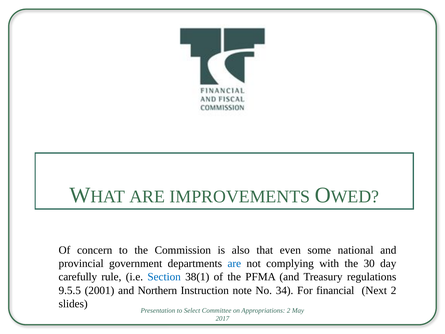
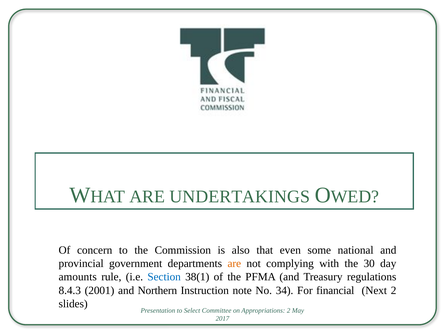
IMPROVEMENTS: IMPROVEMENTS -> UNDERTAKINGS (240, 196)
are colour: blue -> orange (234, 263)
carefully: carefully -> amounts (78, 277)
9.5.5: 9.5.5 -> 8.4.3 (70, 290)
